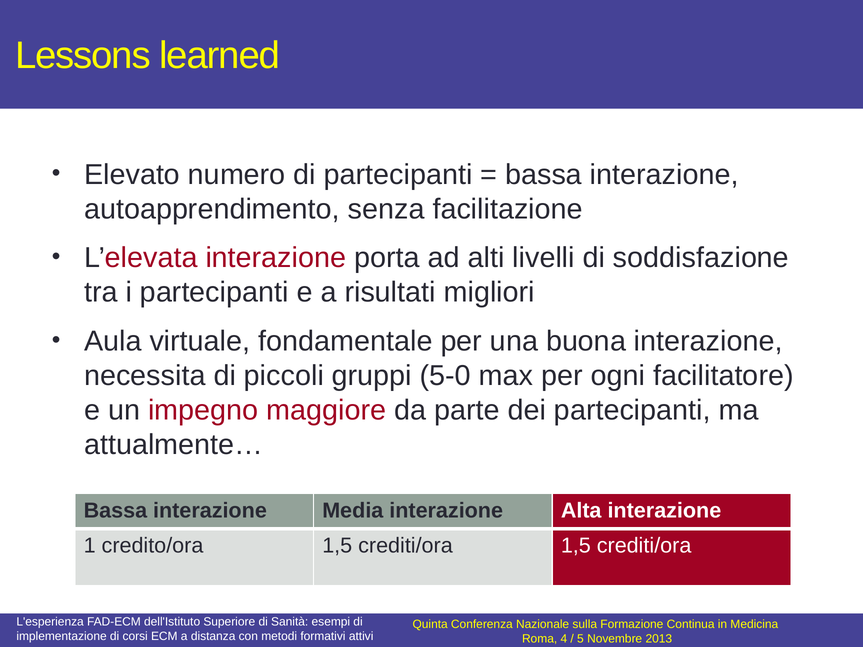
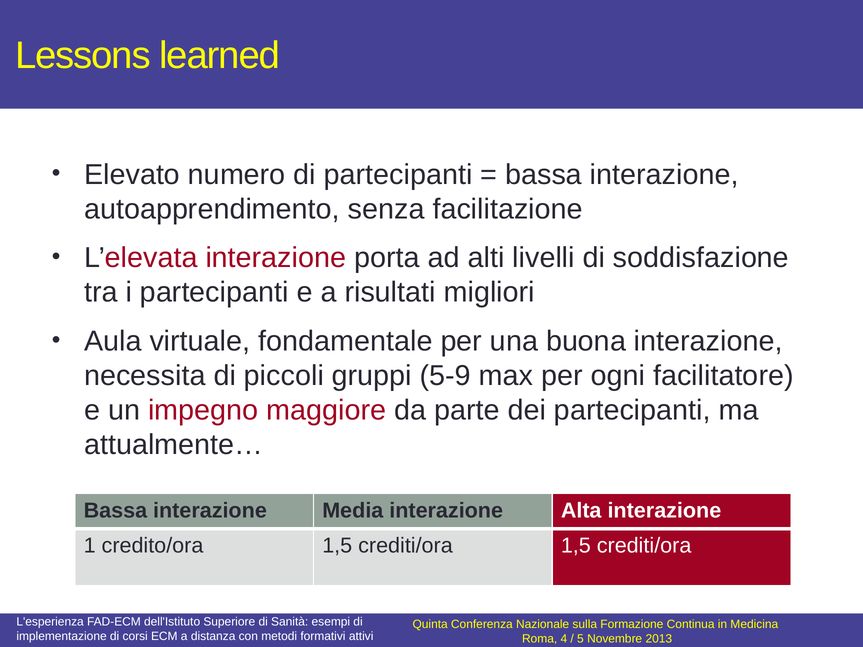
5-0: 5-0 -> 5-9 (445, 376)
